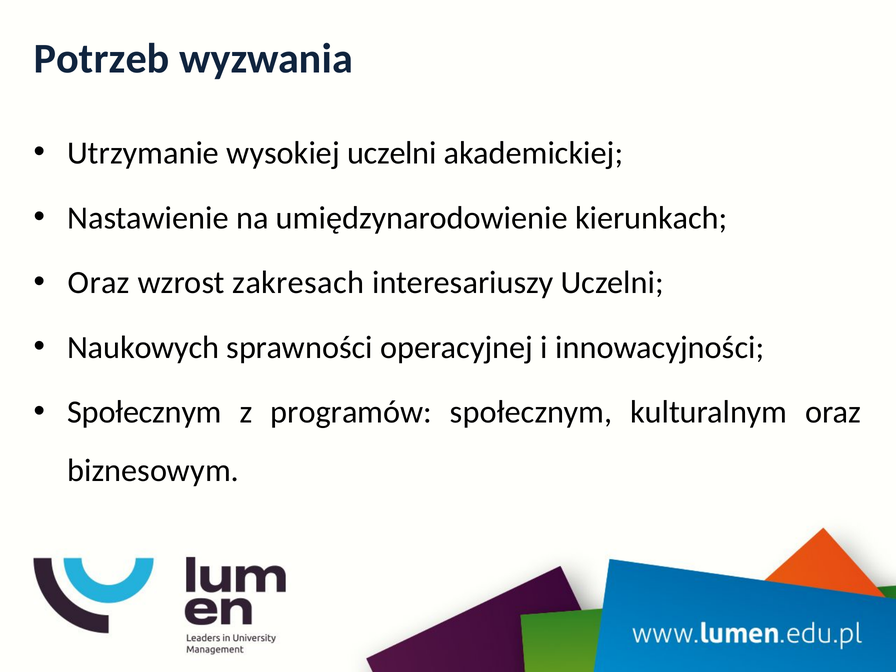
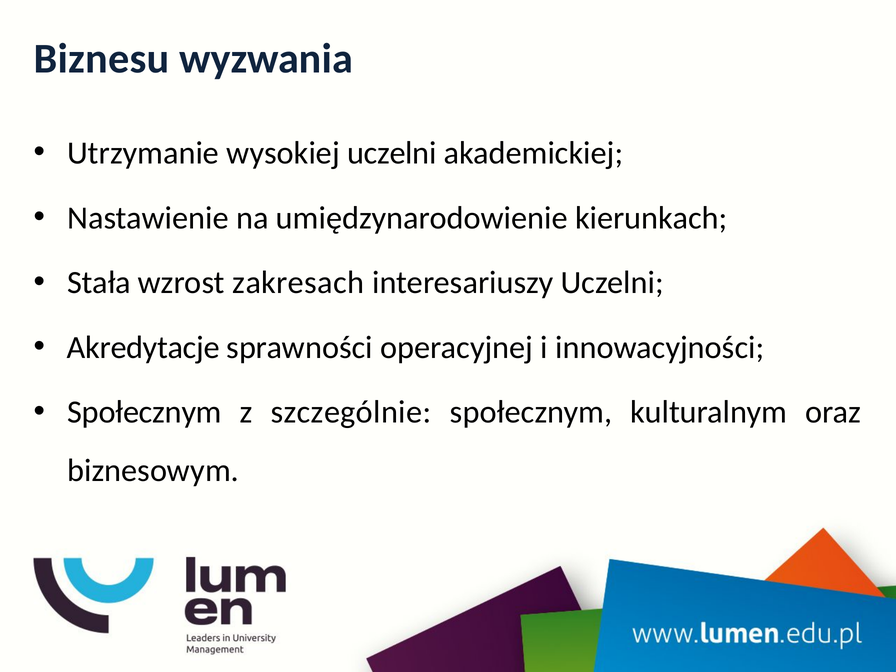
Potrzeb: Potrzeb -> Biznesu (102, 59)
Oraz: Oraz -> Stała (99, 283)
Naukowych: Naukowych -> Akredytacje (143, 347)
programów: programów -> szczególnie (351, 412)
